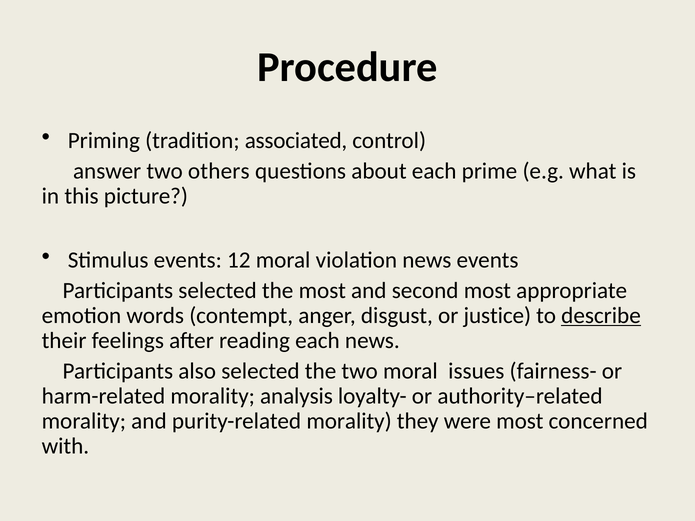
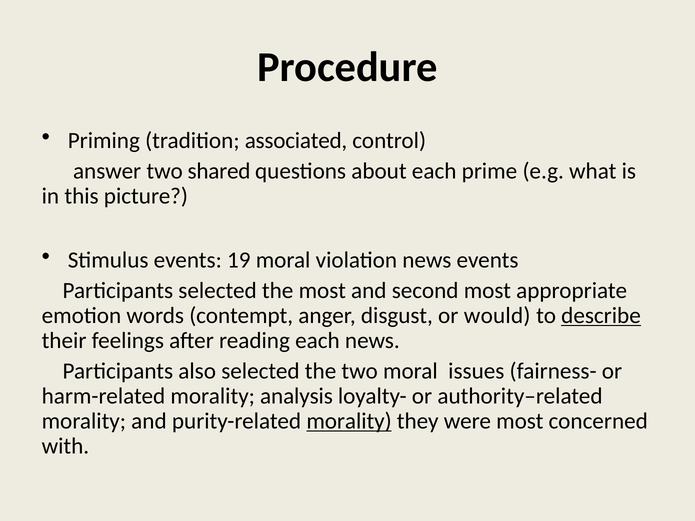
others: others -> shared (219, 171)
12: 12 -> 19 (239, 260)
justice: justice -> would (497, 316)
morality underline: none -> present (349, 421)
